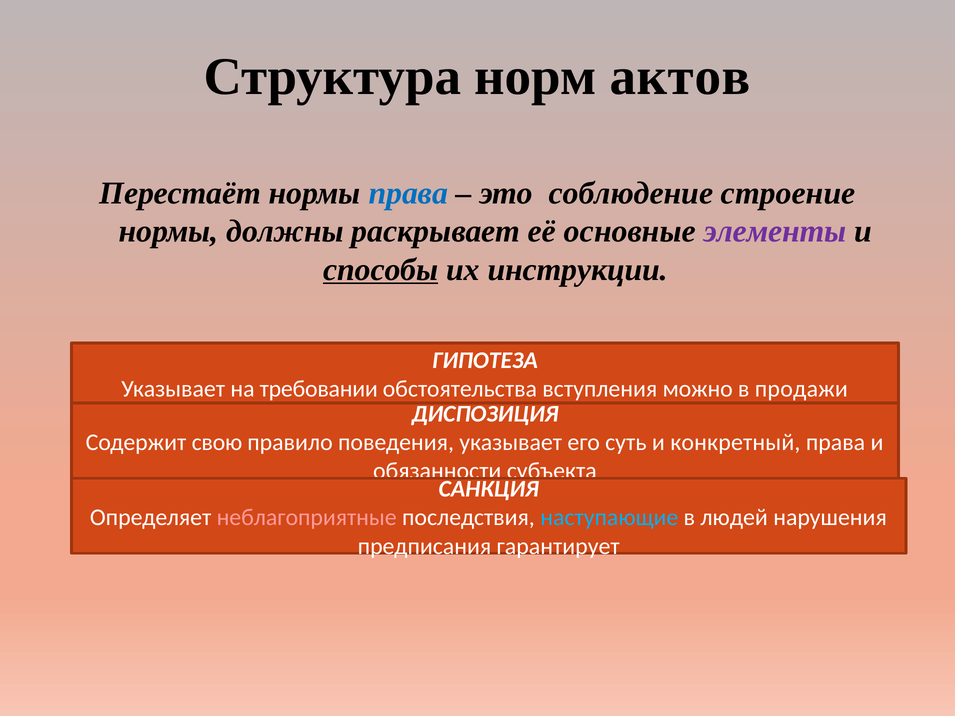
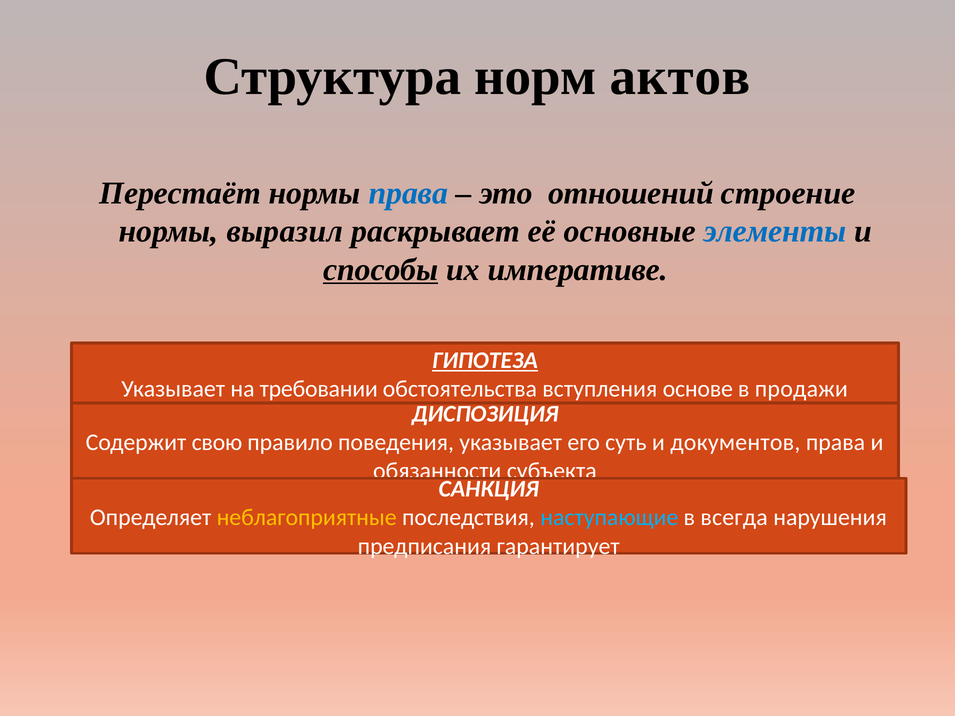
соблюдение: соблюдение -> отношений (631, 193)
должны: должны -> выразил (285, 231)
элементы colour: purple -> blue (775, 231)
инструкции: инструкции -> императиве (578, 270)
ГИПОТЕЗА underline: none -> present (485, 360)
можно: можно -> основе (698, 389)
конкретный: конкретный -> документов (735, 442)
неблагоприятные colour: pink -> yellow (307, 518)
людей: людей -> всегда (734, 518)
